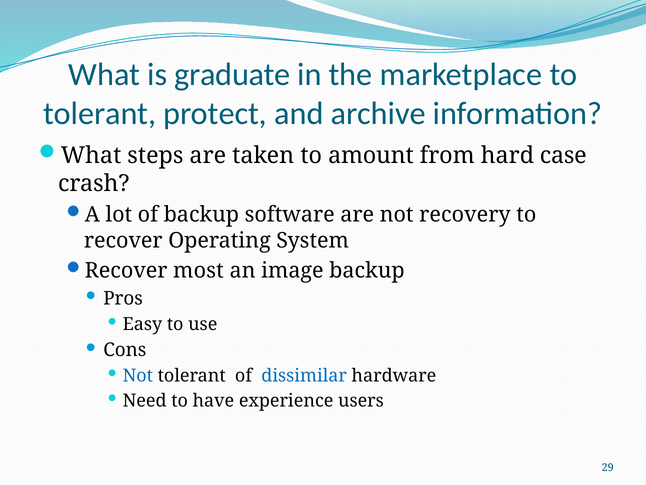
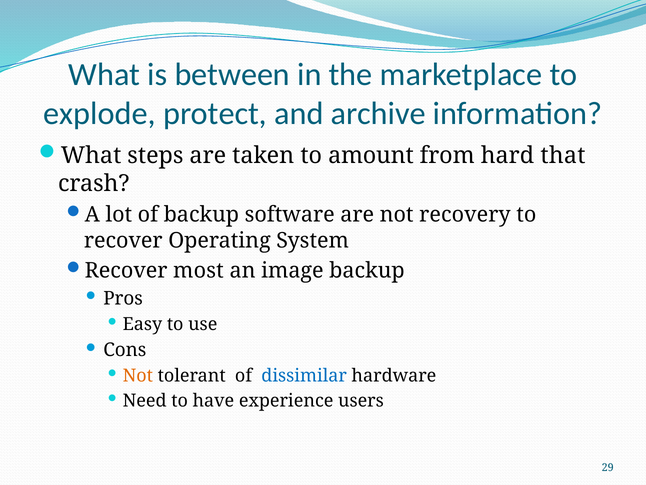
graduate: graduate -> between (232, 75)
tolerant: tolerant -> explode (100, 113)
case: case -> that (563, 156)
Not colour: blue -> orange (138, 375)
